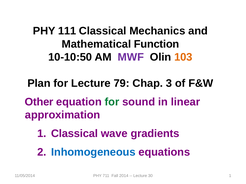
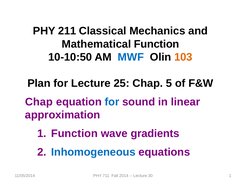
111: 111 -> 211 (67, 31)
MWF colour: purple -> blue (131, 57)
79: 79 -> 25 (122, 84)
3: 3 -> 5 (169, 84)
Other: Other -> Chap (39, 102)
for colour: green -> blue (112, 102)
1 Classical: Classical -> Function (74, 134)
